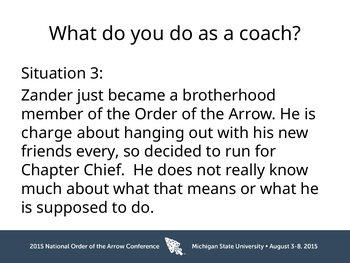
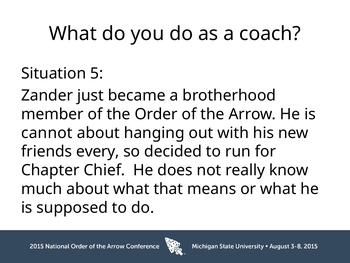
3: 3 -> 5 (97, 73)
charge: charge -> cannot (47, 133)
